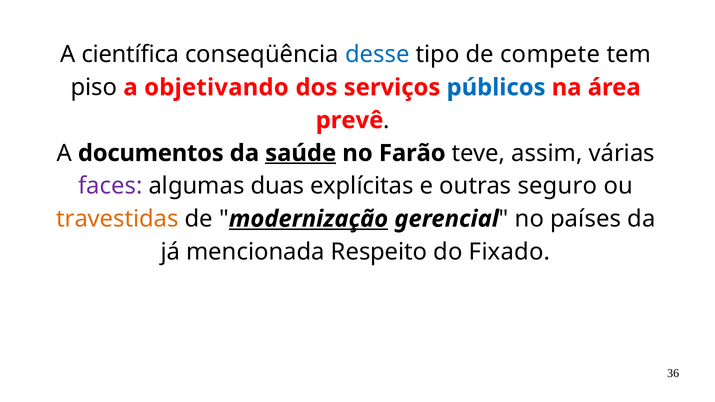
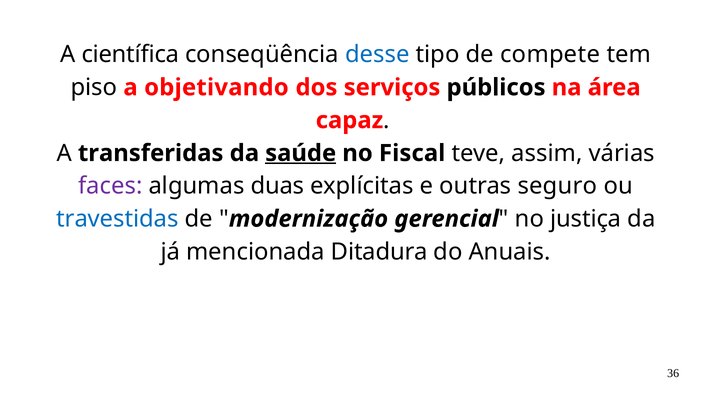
públicos colour: blue -> black (496, 87)
prevê: prevê -> capaz (350, 120)
documentos: documentos -> transferidas (151, 153)
Farão: Farão -> Fiscal (412, 153)
travestidas colour: orange -> blue (117, 219)
modernização underline: present -> none (308, 219)
países: países -> justiça (586, 219)
Respeito: Respeito -> Ditadura (379, 252)
Fixado: Fixado -> Anuais (510, 252)
